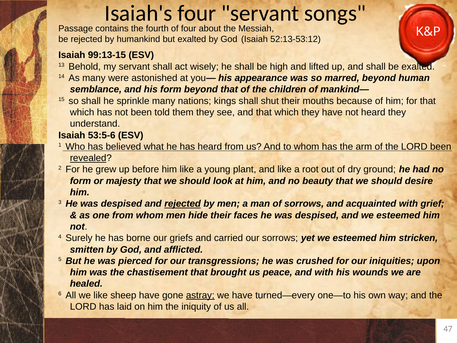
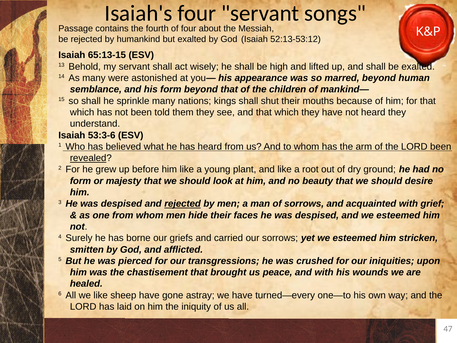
99:13-15: 99:13-15 -> 65:13-15 (107, 55)
53:5-6: 53:5-6 -> 53:3-6 (102, 135)
astray underline: present -> none (200, 295)
